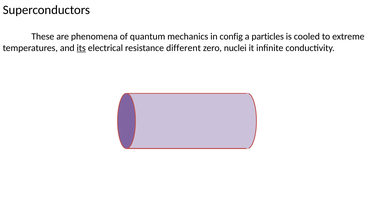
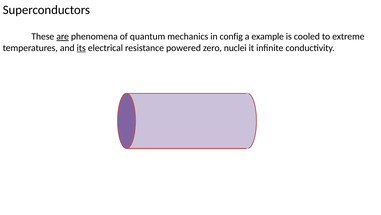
are underline: none -> present (63, 36)
particles: particles -> example (268, 36)
different: different -> powered (184, 48)
